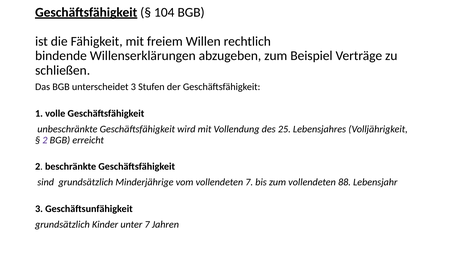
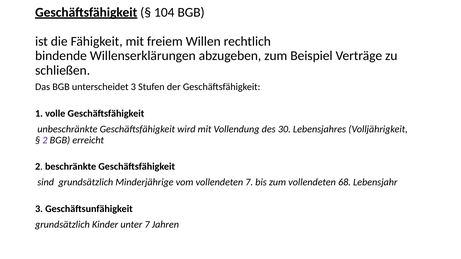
25: 25 -> 30 (284, 129)
88: 88 -> 68 (344, 182)
